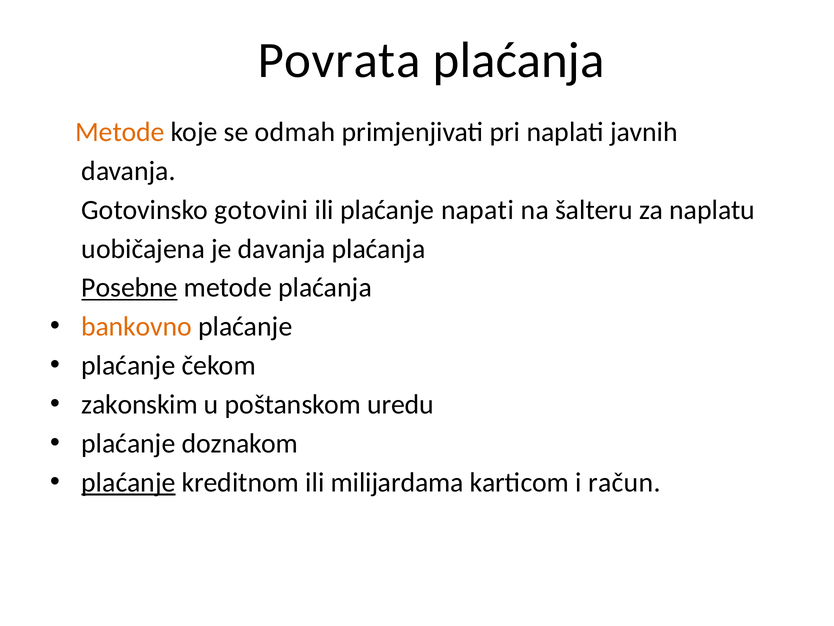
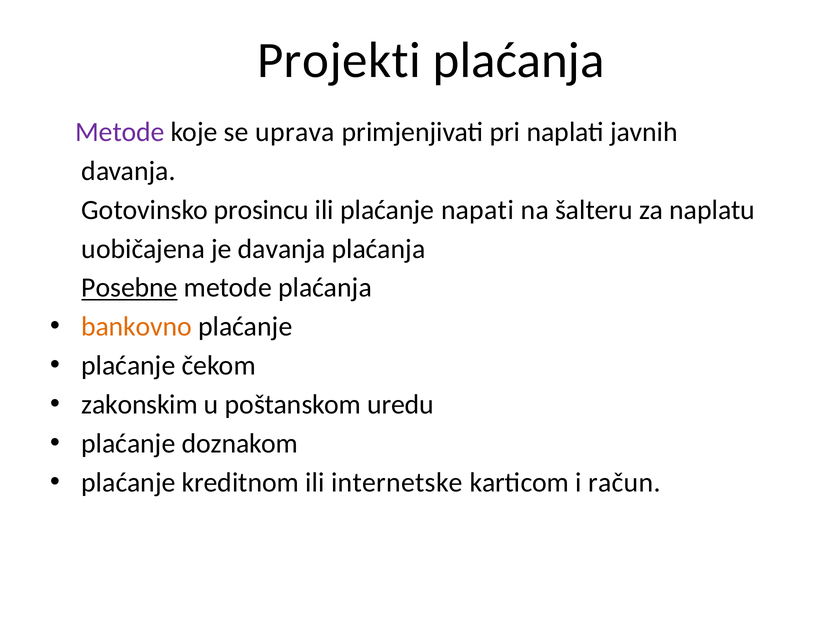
Povrata: Povrata -> Projekti (339, 60)
Metode colour: orange -> purple (120, 132)
odmah: odmah -> uprava (295, 132)
gotovini: gotovini -> prosincu (262, 210)
plaćanje underline: present -> none (128, 482)
milijardama: milijardama -> internetske (397, 482)
